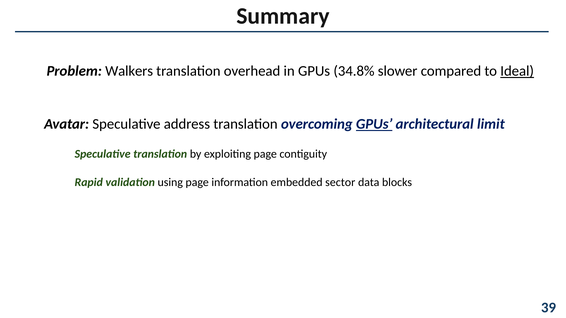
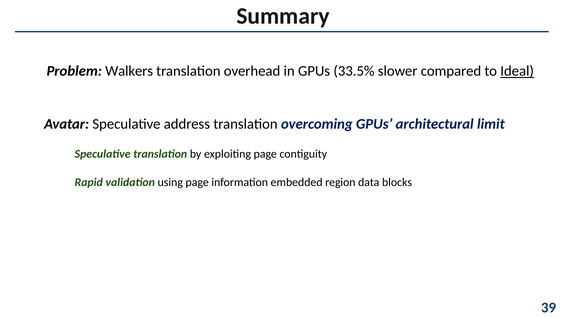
34.8%: 34.8% -> 33.5% (354, 71)
GPUs underline: present -> none (374, 124)
sector: sector -> region (340, 182)
